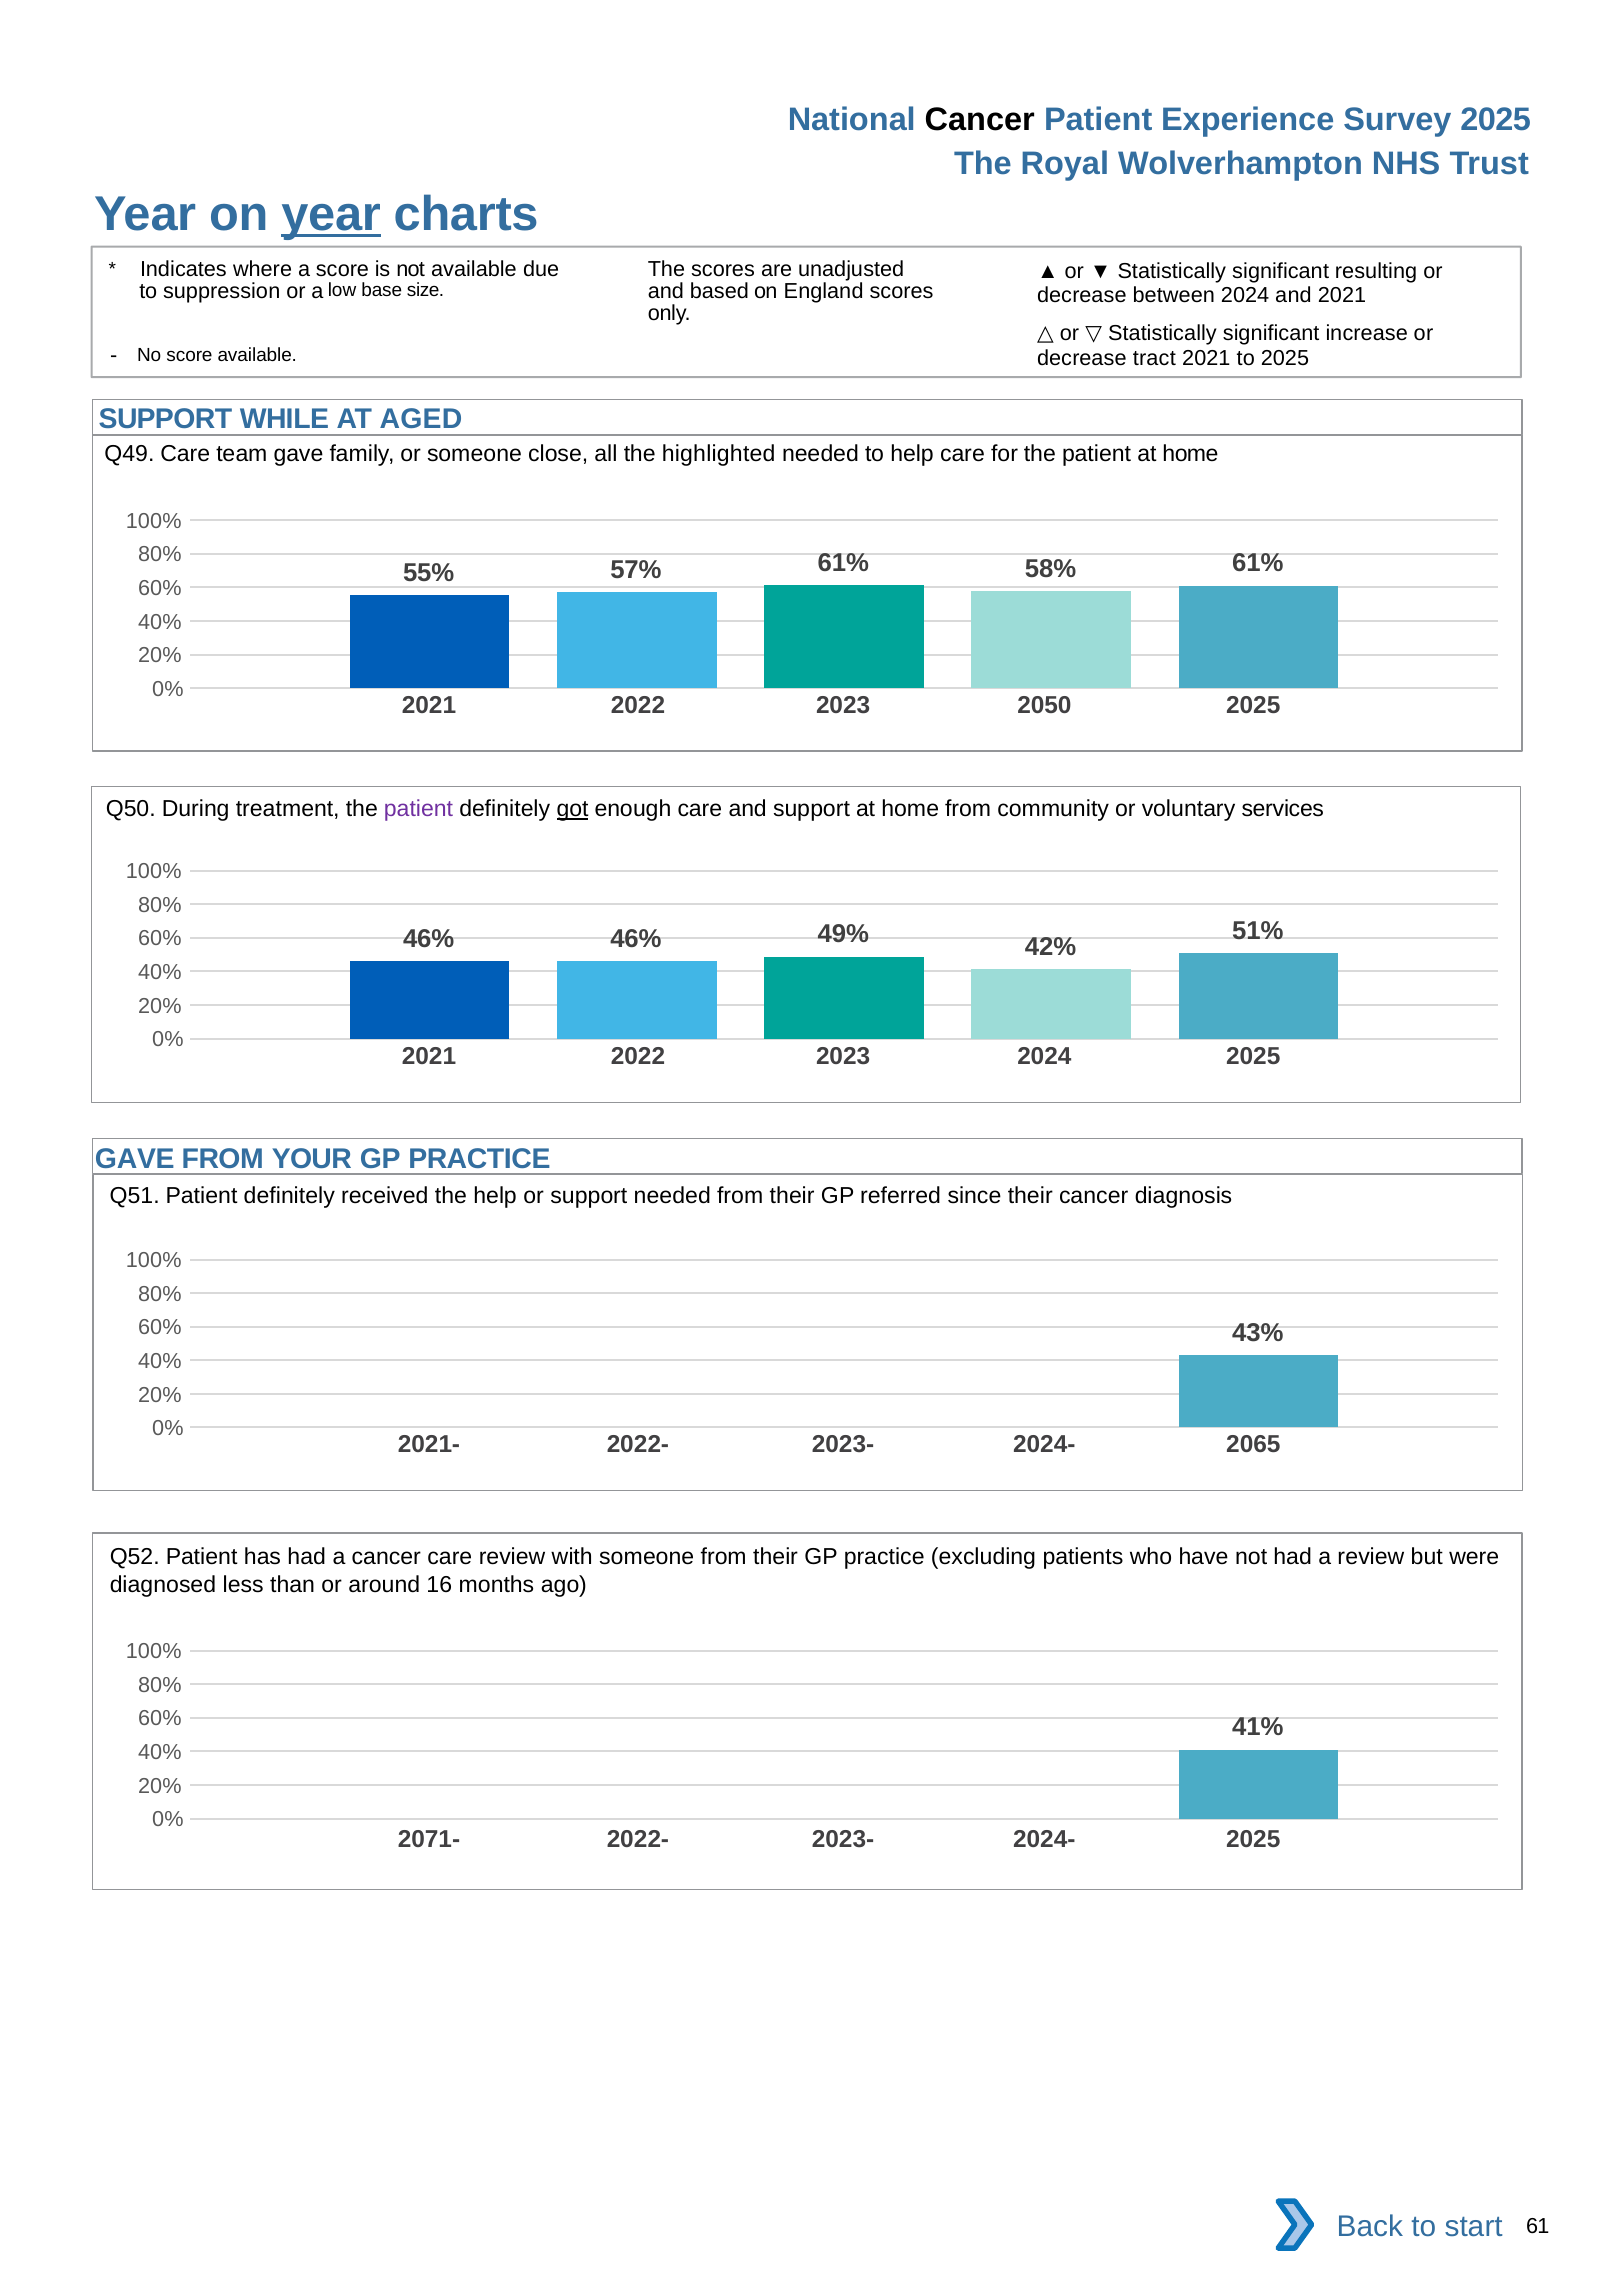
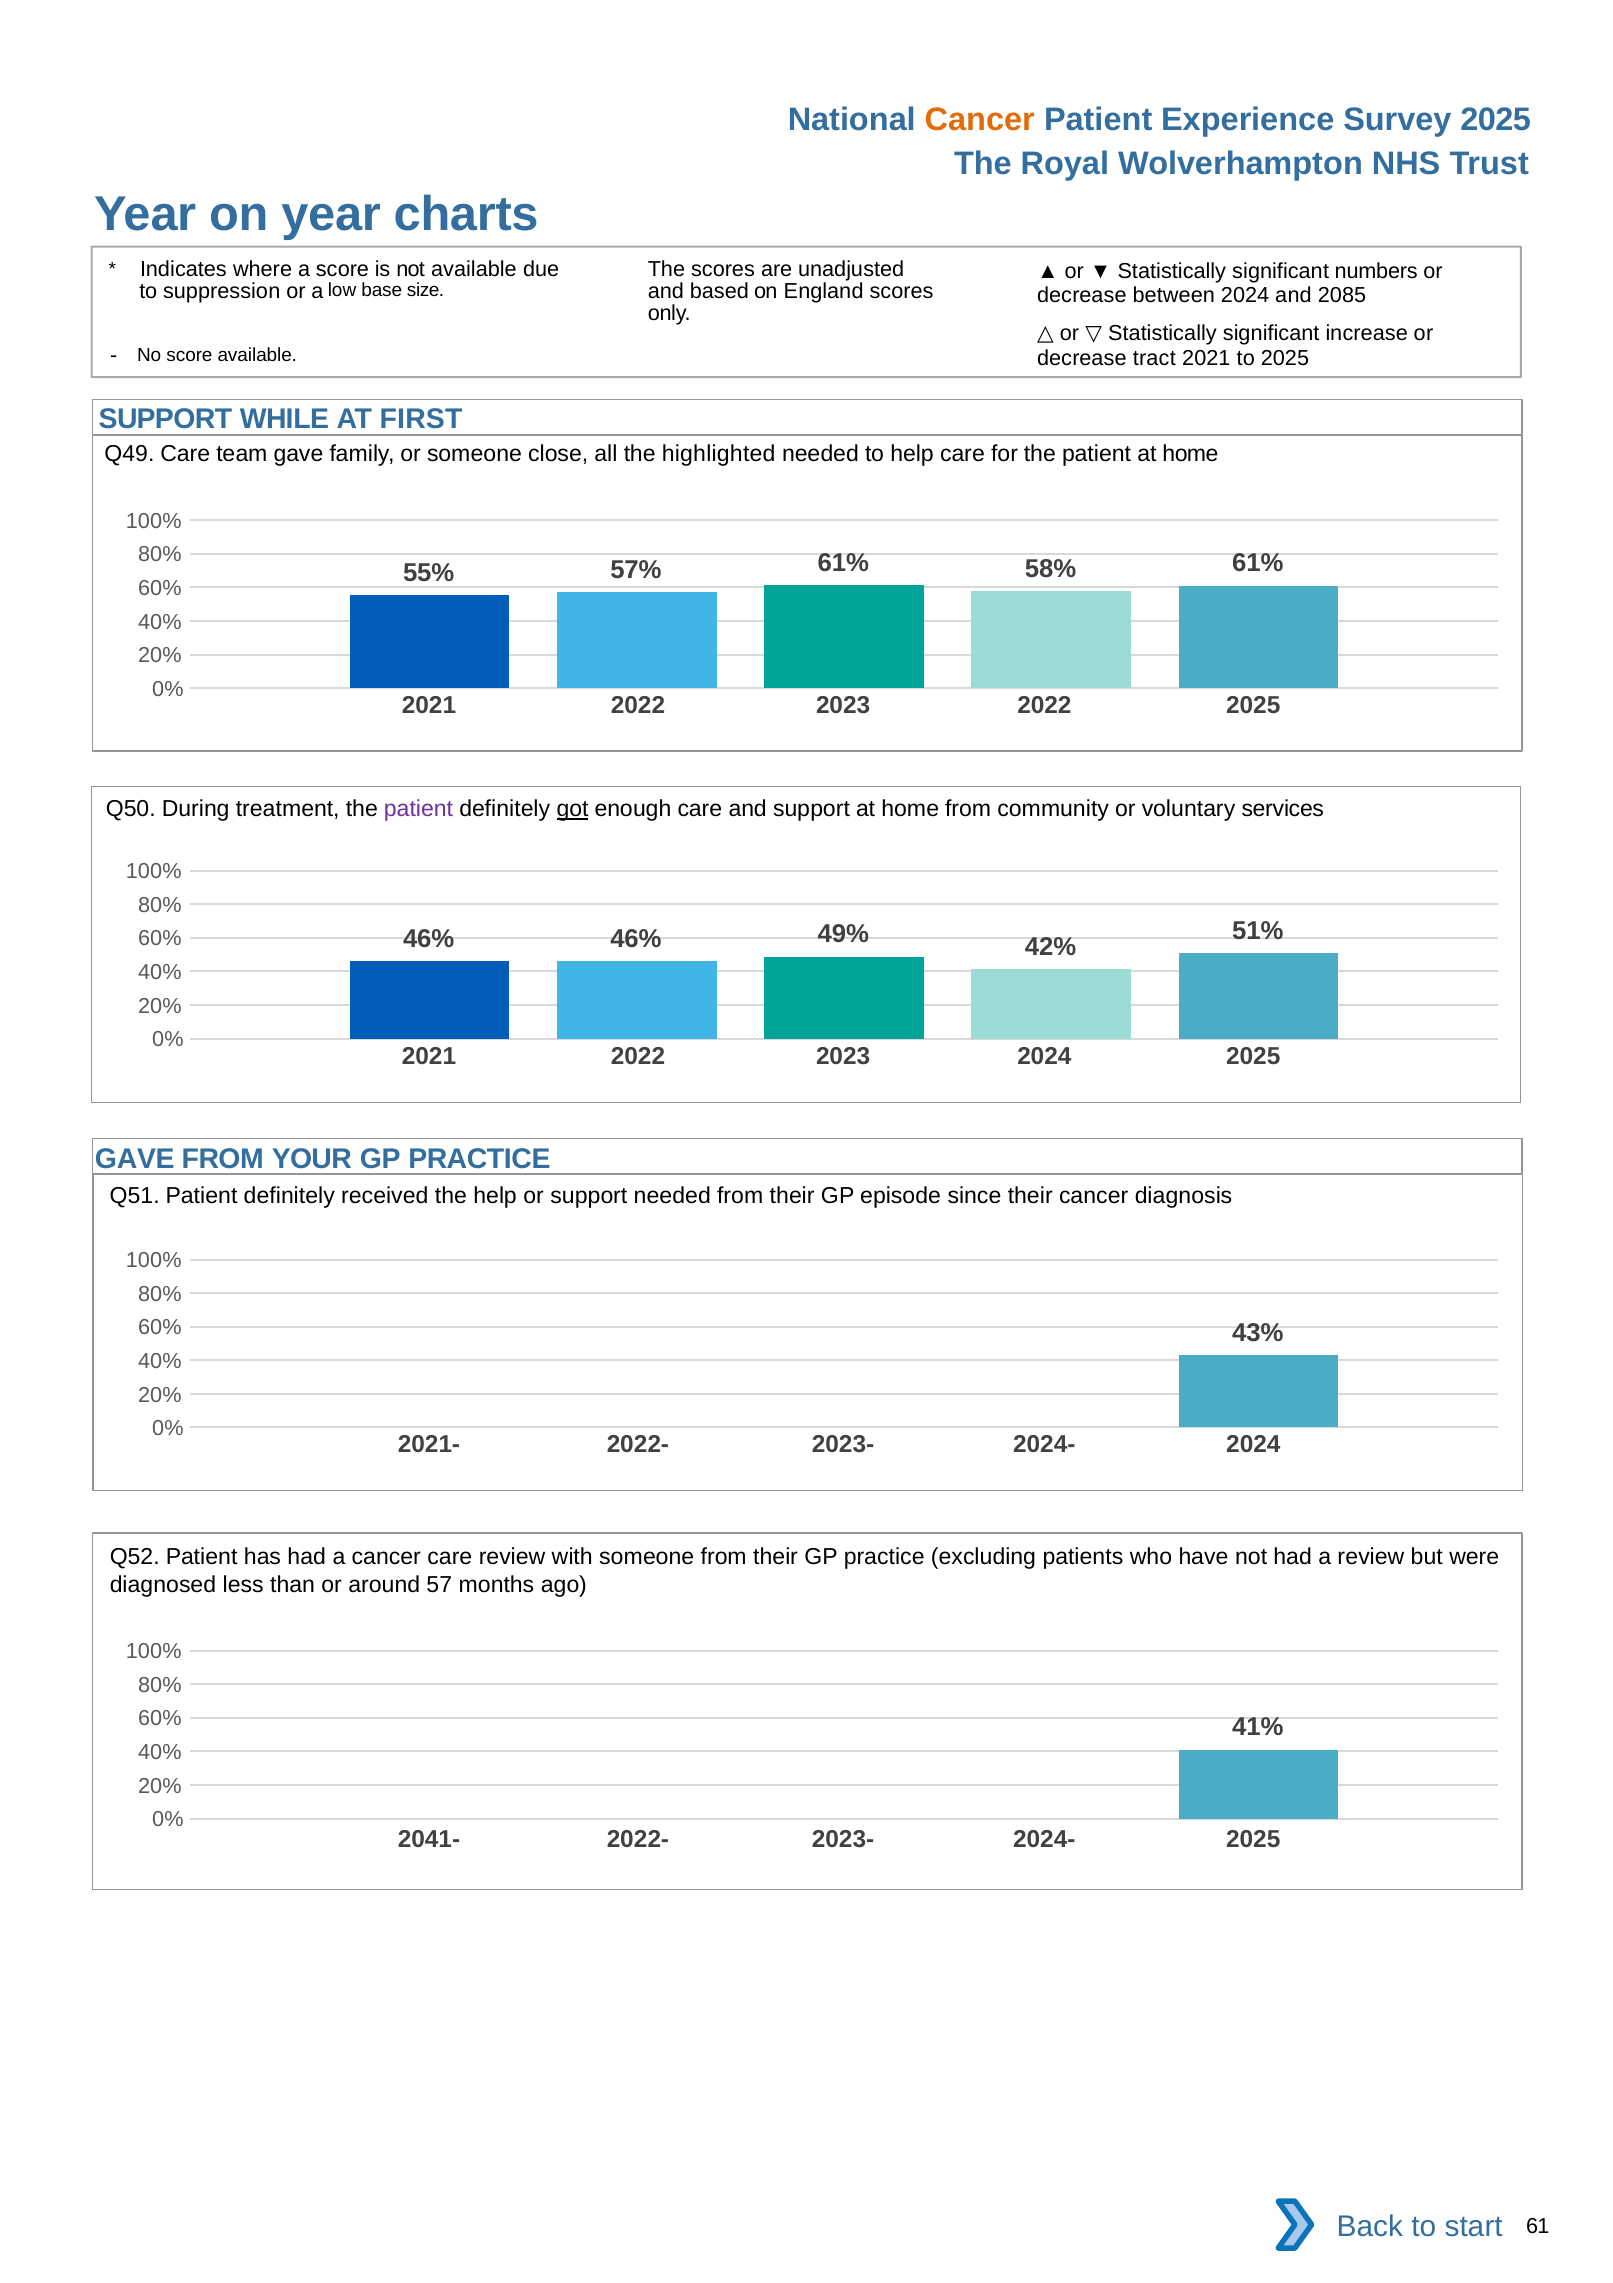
Cancer colour: black -> orange (980, 120)
year underline: present -> none (331, 214)
resulting: resulting -> numbers (1376, 271)
and 2021: 2021 -> 2085 (1342, 296)
AGED: AGED -> FIRST (421, 419)
2023 2050: 2050 -> 2022 (1044, 705)
referred: referred -> episode (901, 1196)
2024- 2065: 2065 -> 2024 (1253, 1444)
16: 16 -> 57 (439, 1584)
2071-: 2071- -> 2041- (429, 1840)
